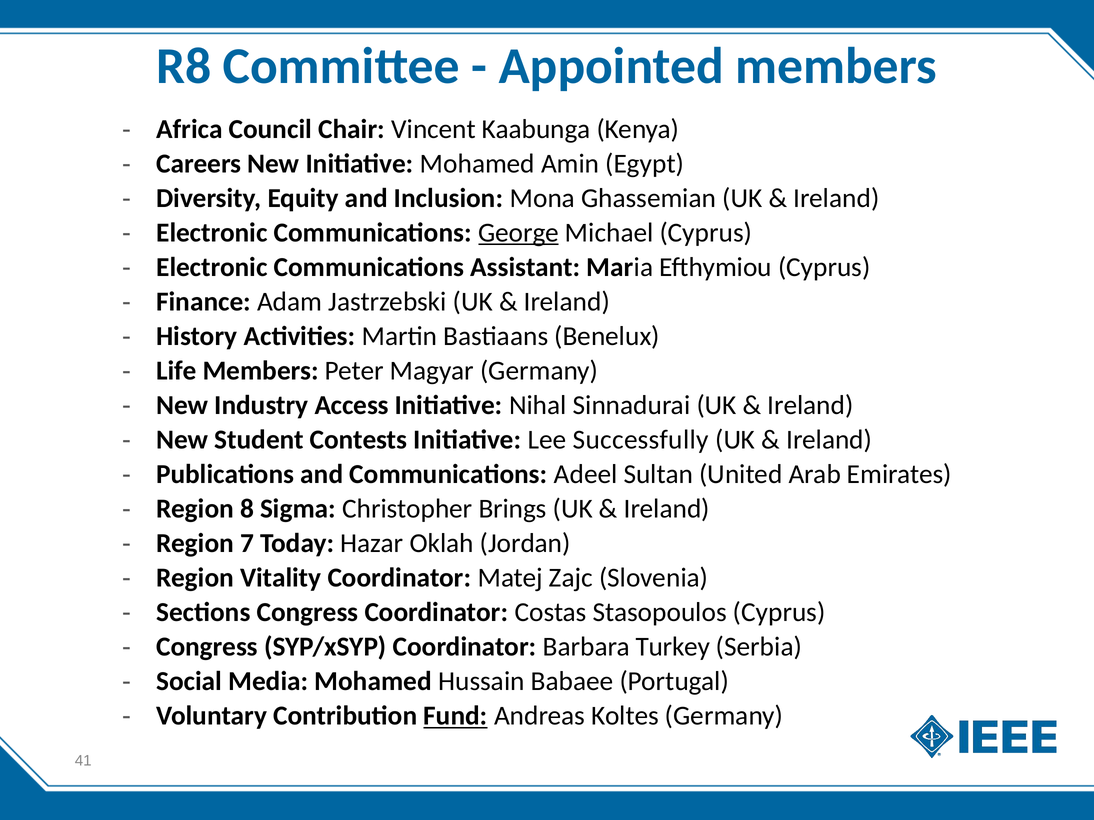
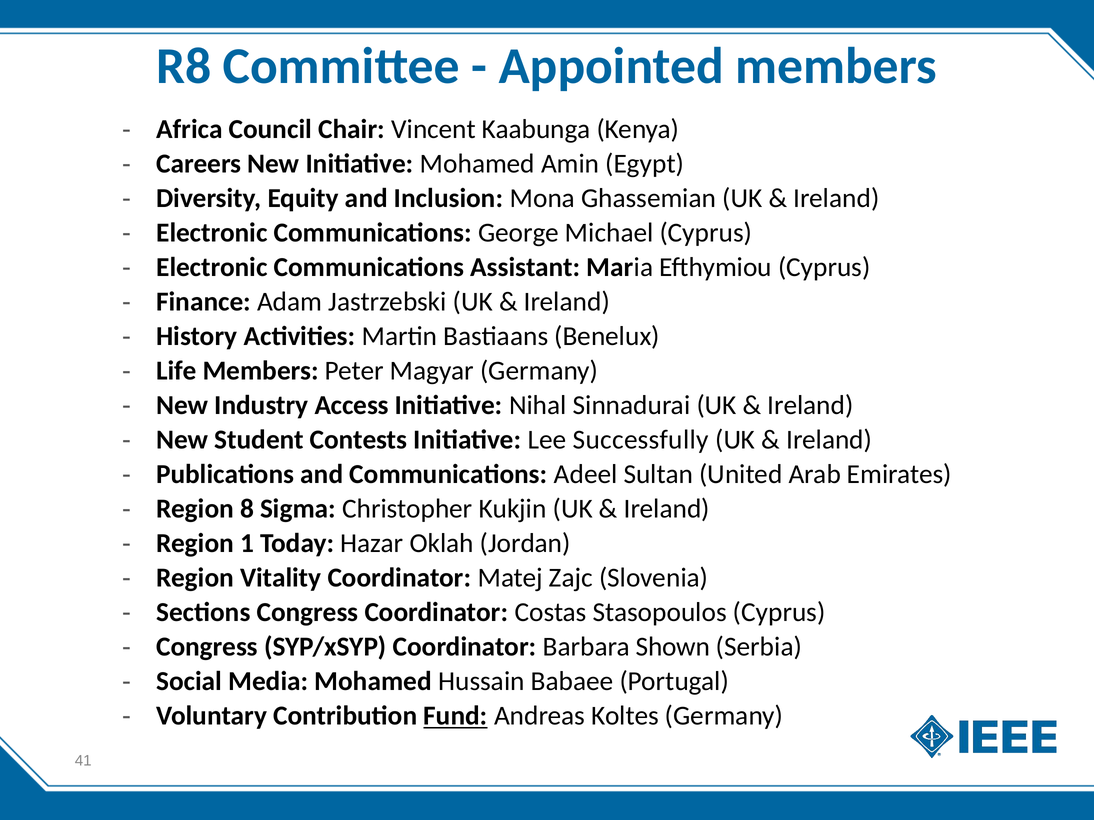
George underline: present -> none (519, 233)
Brings: Brings -> Kukjin (513, 509)
7: 7 -> 1 (247, 544)
Turkey: Turkey -> Shown (673, 647)
